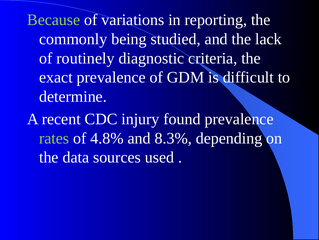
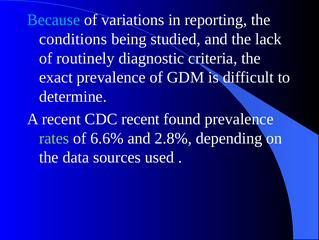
Because colour: light green -> light blue (54, 20)
commonly: commonly -> conditions (73, 39)
CDC injury: injury -> recent (141, 119)
4.8%: 4.8% -> 6.6% (107, 138)
8.3%: 8.3% -> 2.8% (173, 138)
